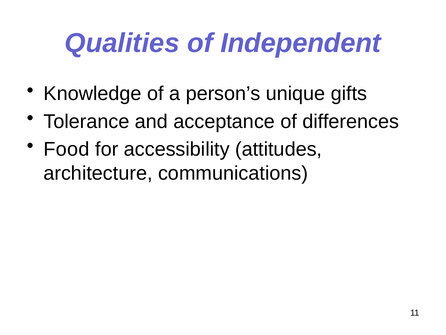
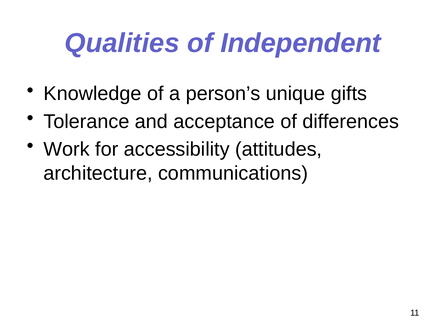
Food: Food -> Work (67, 149)
